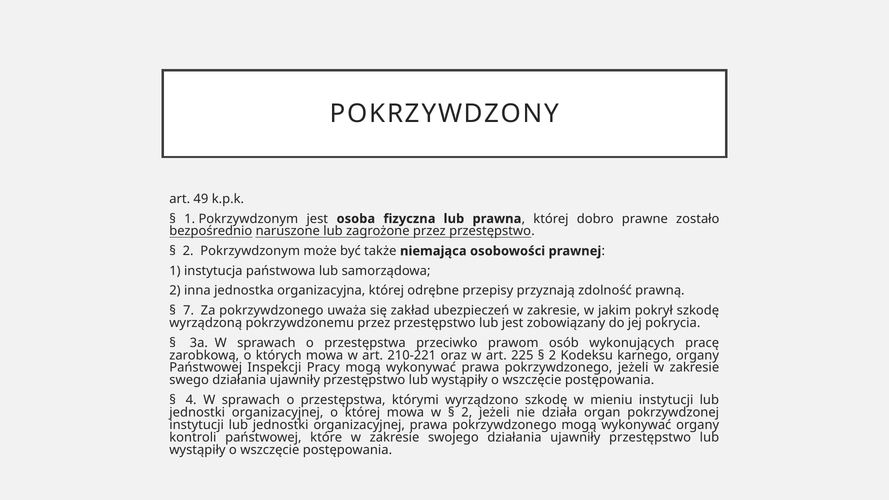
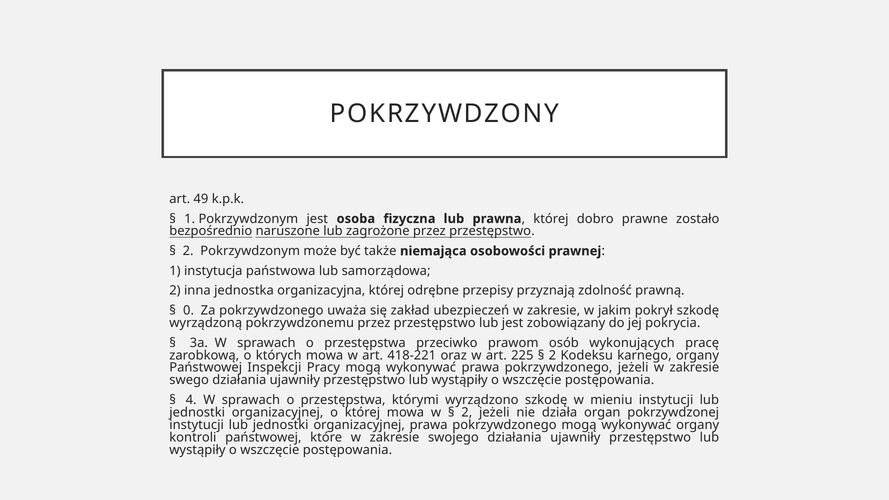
7: 7 -> 0 (189, 311)
210-221: 210-221 -> 418-221 (412, 355)
